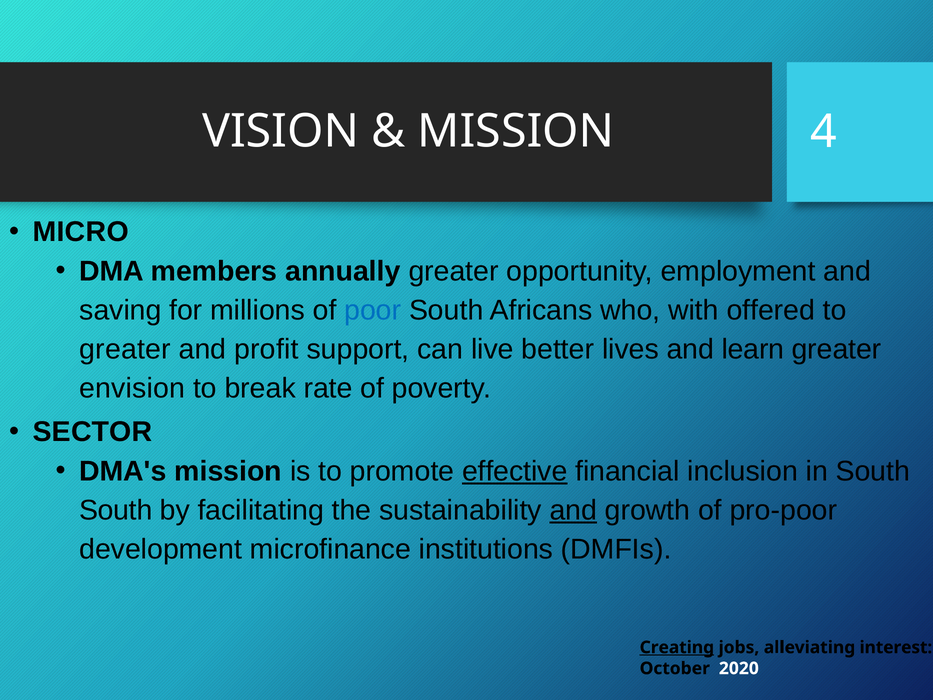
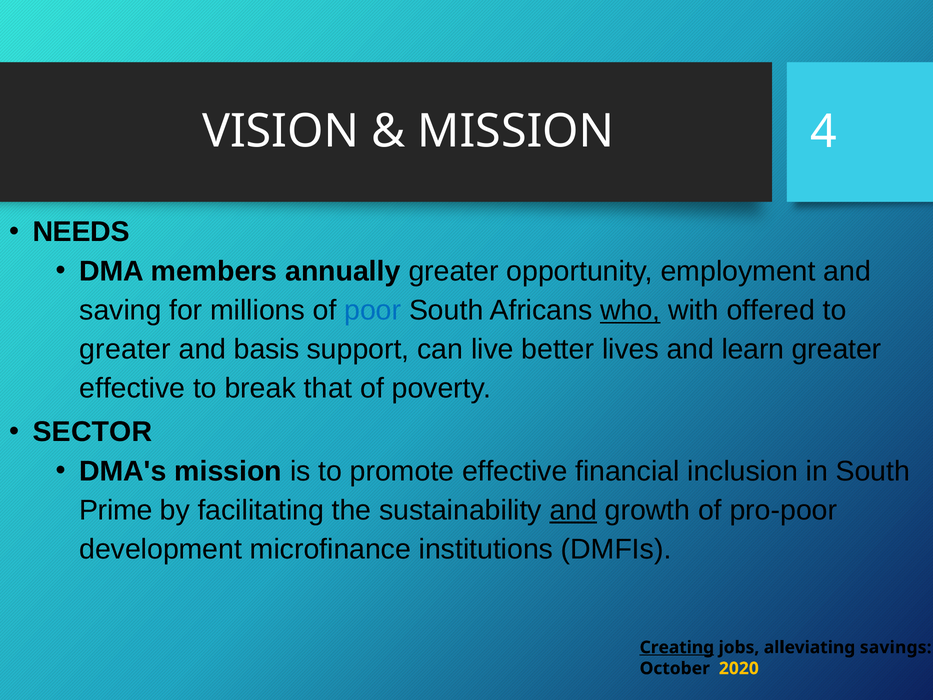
MICRO: MICRO -> NEEDS (81, 232)
who underline: none -> present (630, 310)
profit: profit -> basis (267, 349)
envision: envision -> effective (132, 388)
rate: rate -> that (328, 388)
effective underline: present -> none (515, 471)
South: South -> Prime (116, 510)
interest: interest -> savings (896, 647)
2020 colour: white -> yellow (739, 668)
